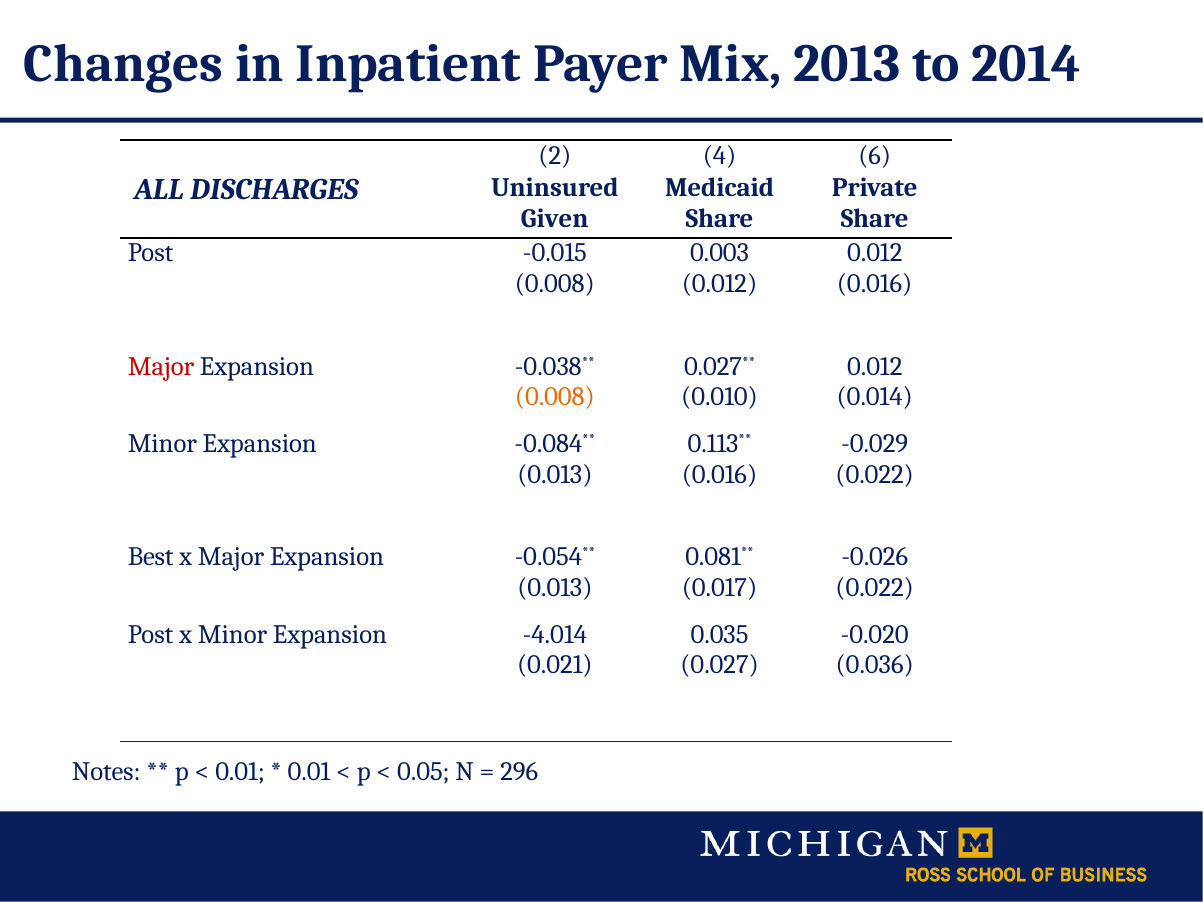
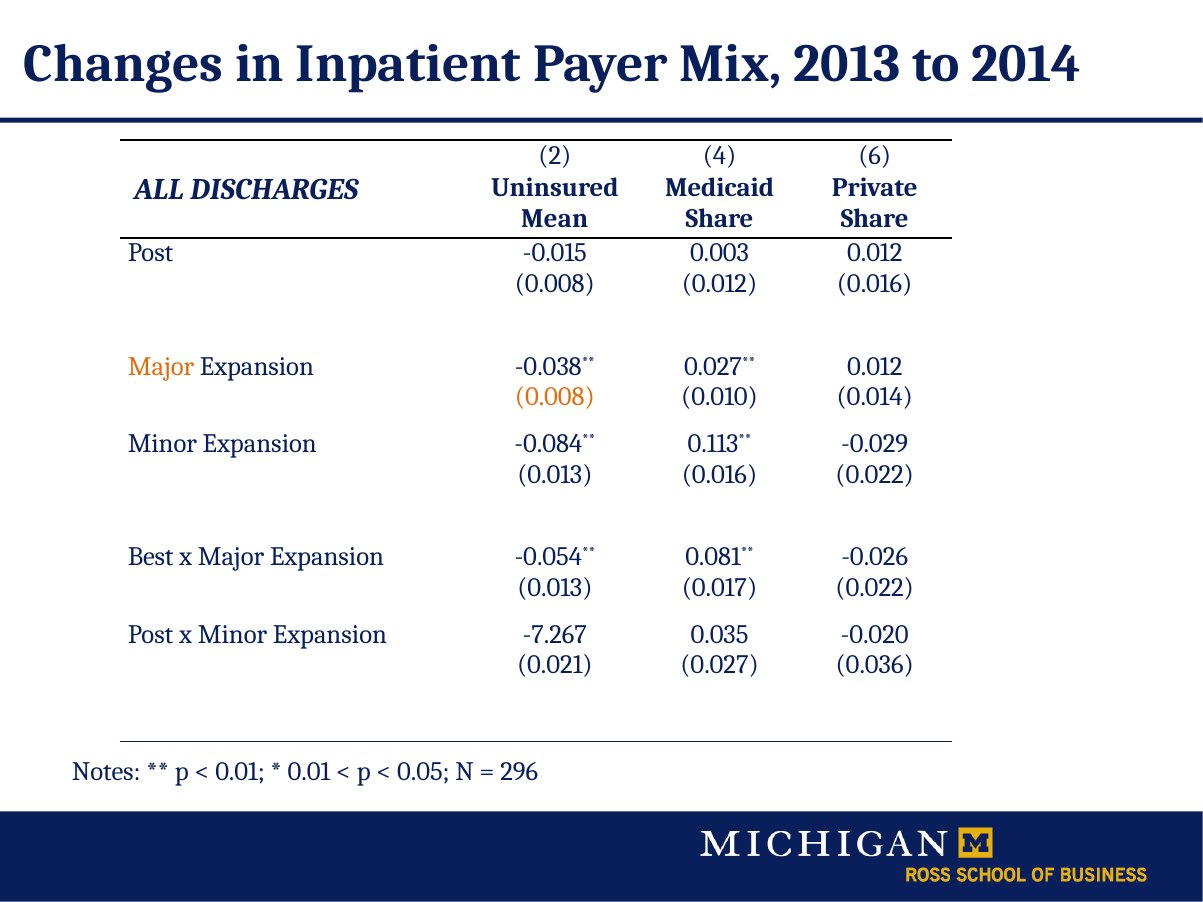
Given: Given -> Mean (555, 219)
Major colour: red -> orange (161, 366)
-4.014: -4.014 -> -7.267 (555, 635)
